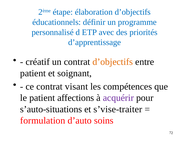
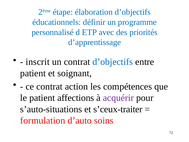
créatif: créatif -> inscrit (38, 62)
d’objectifs colour: orange -> blue (113, 62)
visant: visant -> action (76, 86)
s’vise-traiter: s’vise-traiter -> s’ceux-traiter (118, 109)
